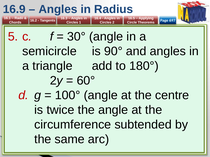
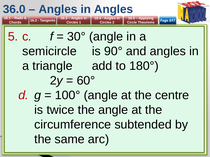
16.9: 16.9 -> 36.0 (14, 9)
in Radius: Radius -> Angles (114, 9)
